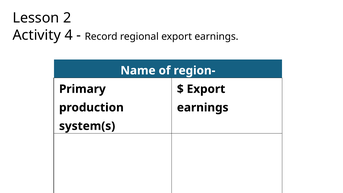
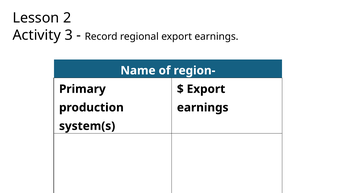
4: 4 -> 3 (69, 35)
